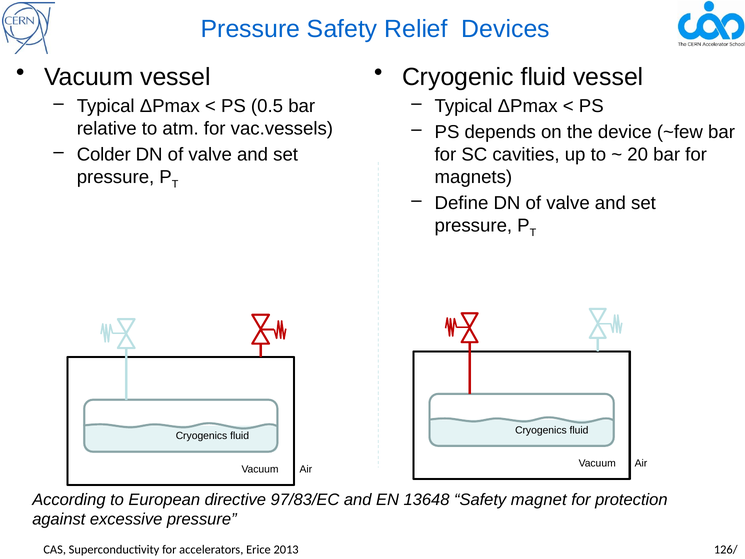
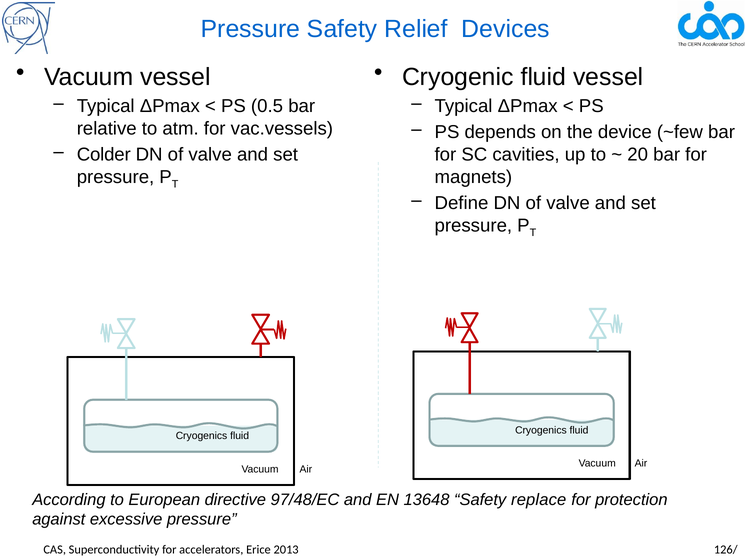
97/83/EC: 97/83/EC -> 97/48/EC (305, 499)
magnet: magnet -> replace (539, 499)
